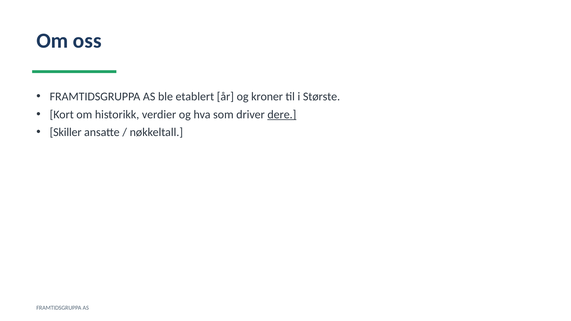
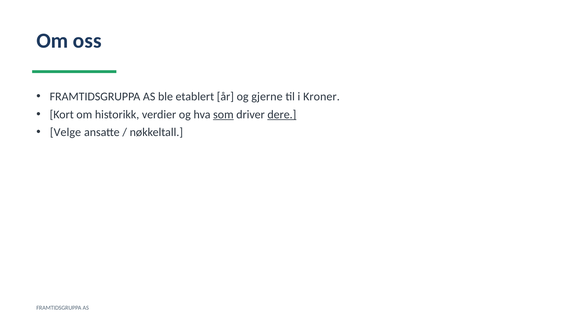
kroner: kroner -> gjerne (267, 97)
Største: Største -> Kroner (321, 97)
som underline: none -> present (223, 115)
Skiller: Skiller -> Velge (66, 132)
